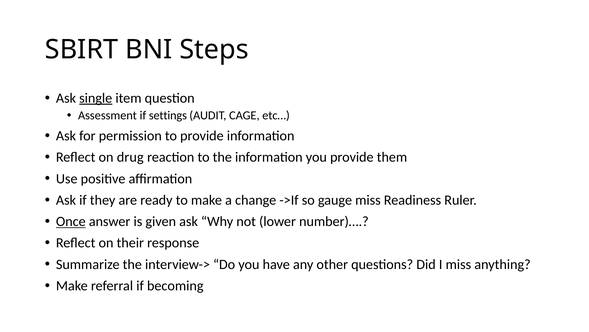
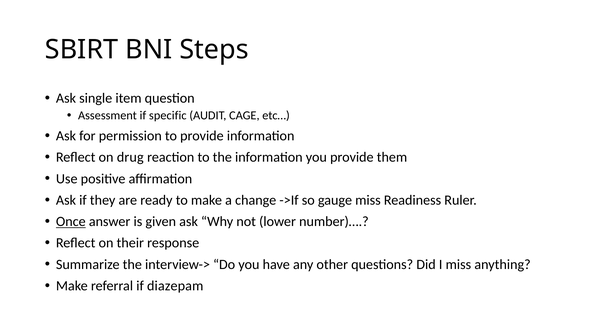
single underline: present -> none (96, 98)
settings: settings -> specific (168, 115)
becoming: becoming -> diazepam (175, 285)
